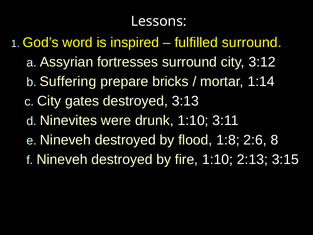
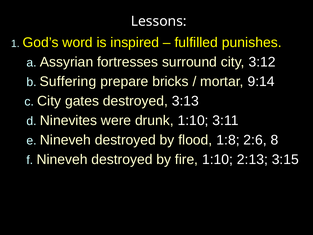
fulfilled surround: surround -> punishes (252, 43)
1:14: 1:14 -> 9:14 (261, 82)
